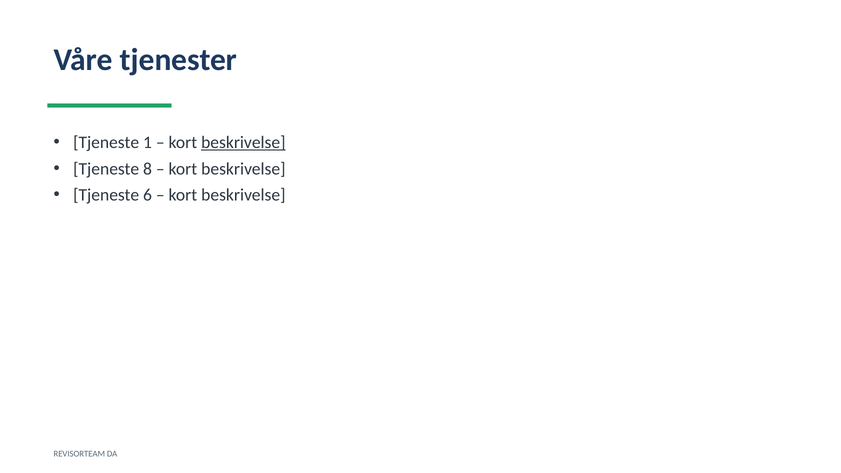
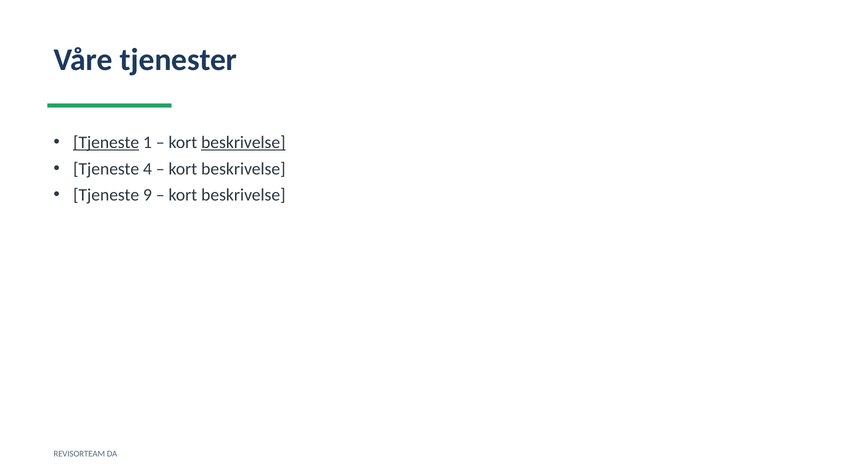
Tjeneste underline: none -> present (106, 142)
8: 8 -> 4 (147, 169)
6: 6 -> 9 (147, 195)
